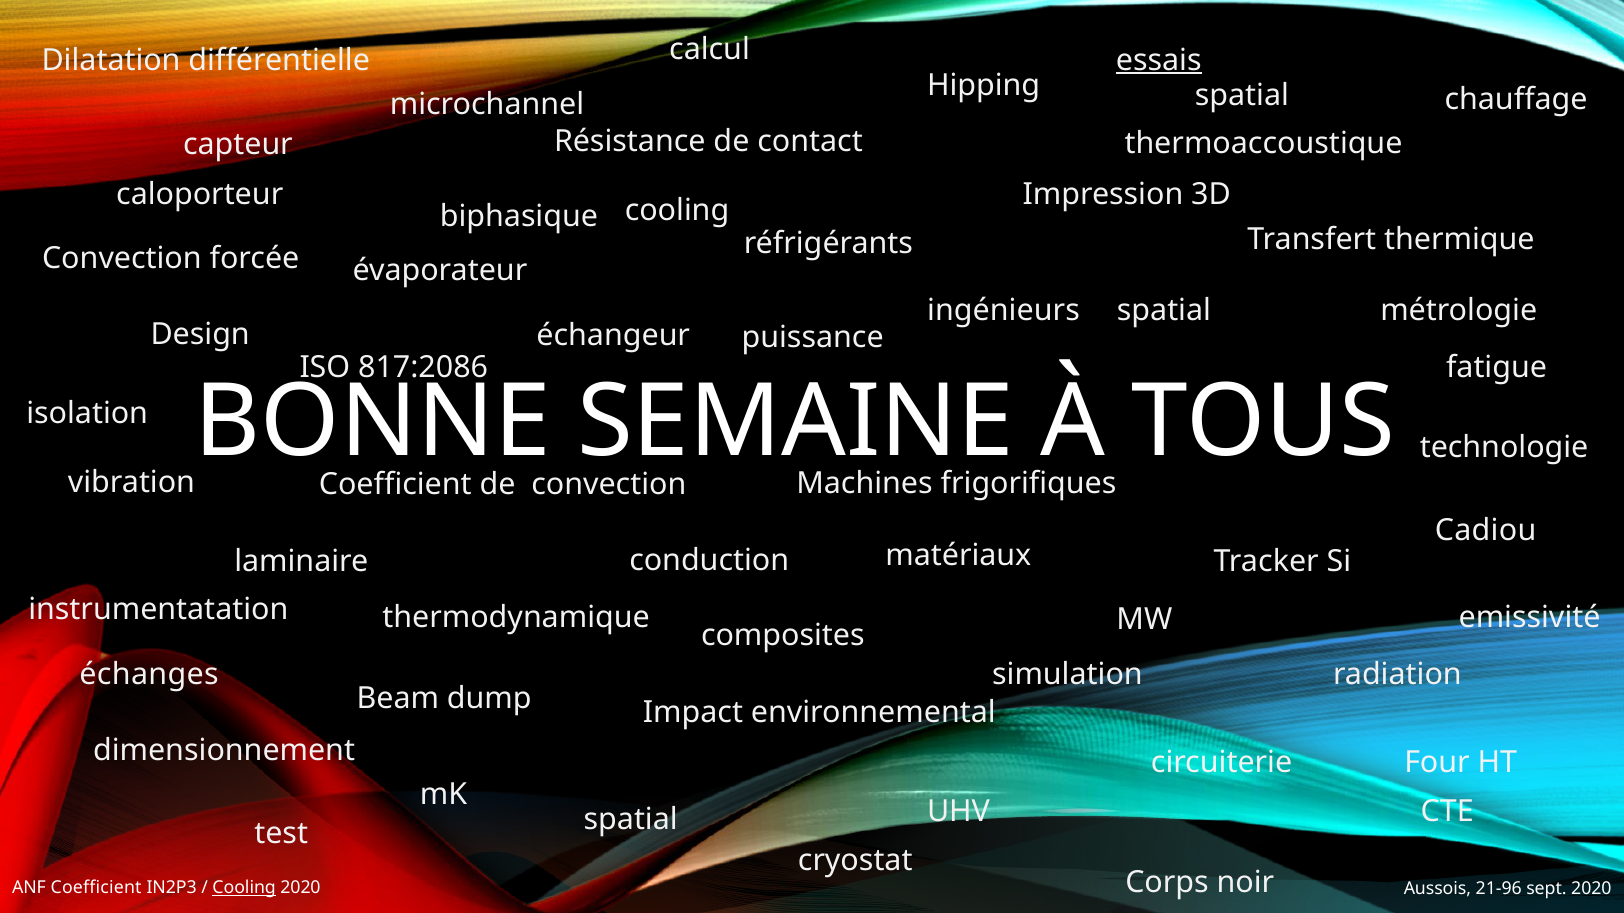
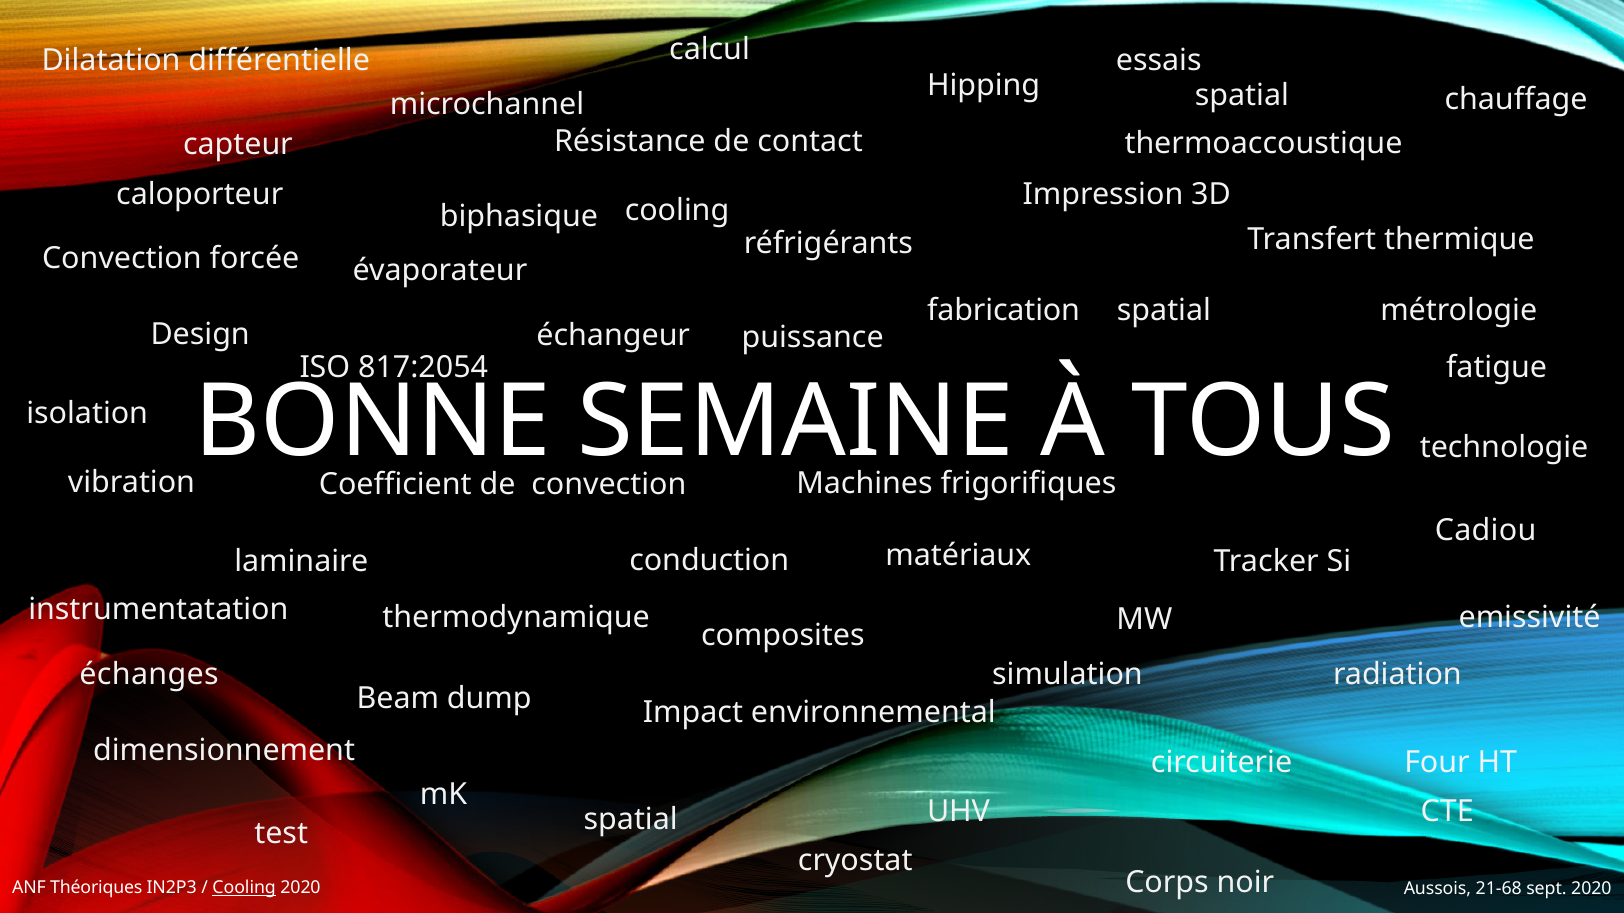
essais underline: present -> none (1159, 60)
ingénieurs: ingénieurs -> fabrication (1004, 311)
817:2086: 817:2086 -> 817:2054 (423, 368)
ANF Coefficient: Coefficient -> Théoriques (96, 889)
21-96: 21-96 -> 21-68 (1499, 889)
